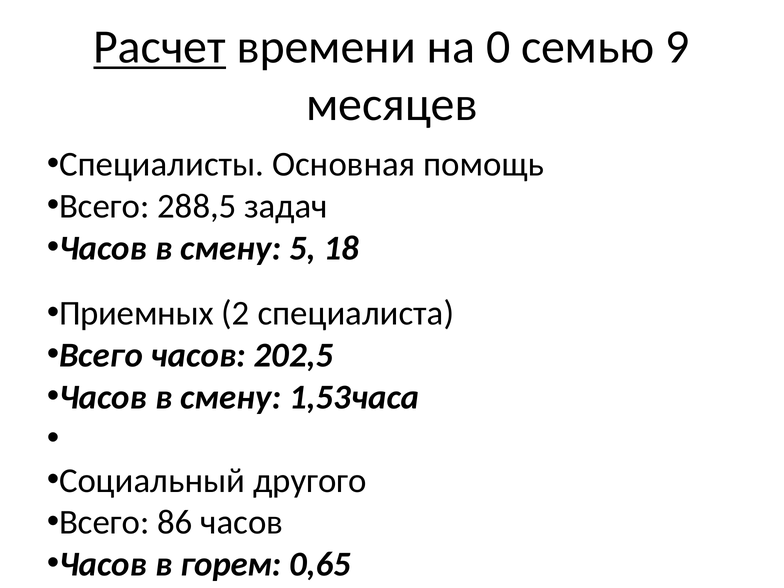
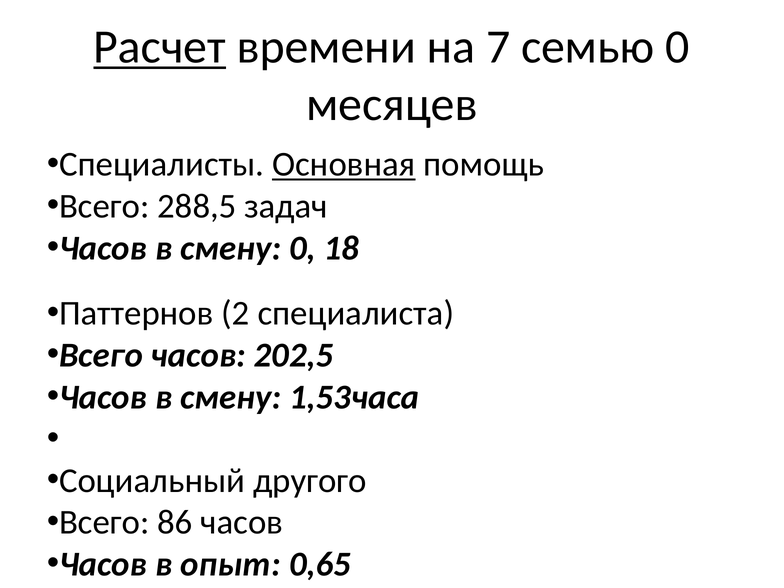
0: 0 -> 7 (498, 47)
семью 9: 9 -> 0 (677, 47)
Основная underline: none -> present (344, 164)
смену 5: 5 -> 0 (302, 248)
Приемных: Приемных -> Паттернов (136, 313)
горем: горем -> опыт (230, 564)
